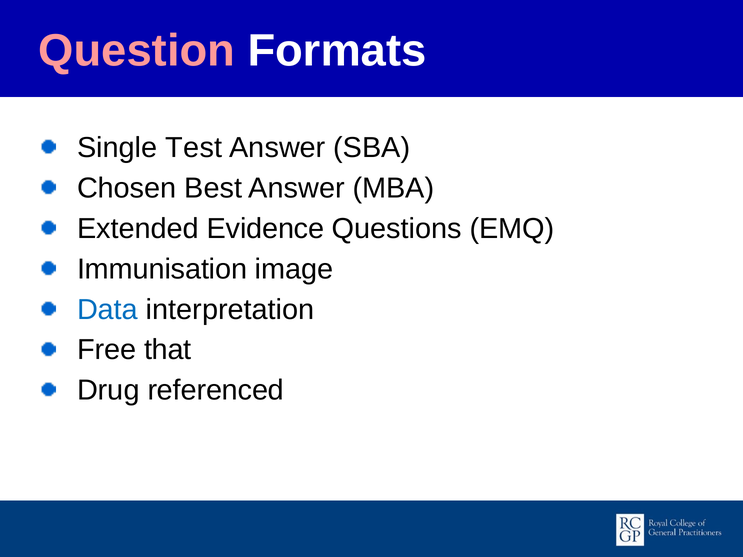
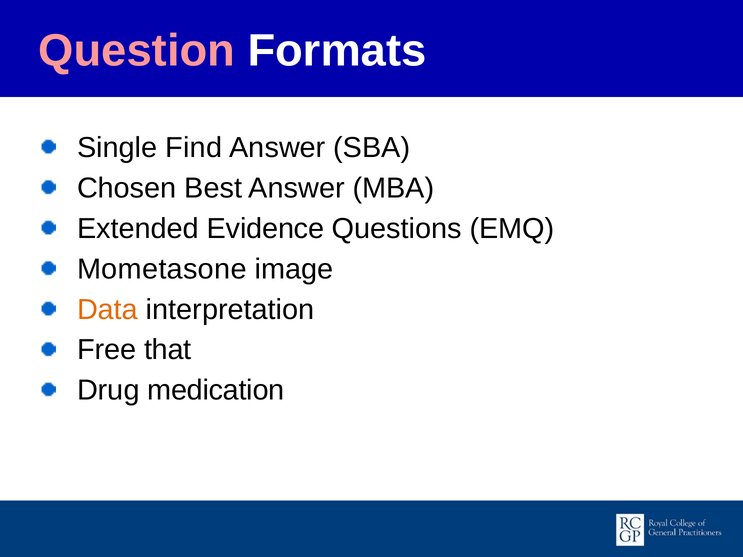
Test: Test -> Find (194, 148)
Immunisation: Immunisation -> Mometasone (162, 269)
Data colour: blue -> orange (108, 310)
referenced: referenced -> medication (216, 391)
